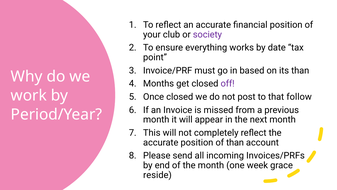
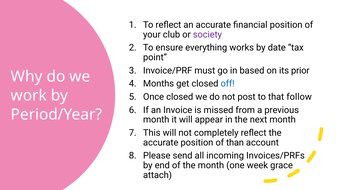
its than: than -> prior (300, 70)
off colour: purple -> blue (228, 83)
reside: reside -> attach (158, 175)
